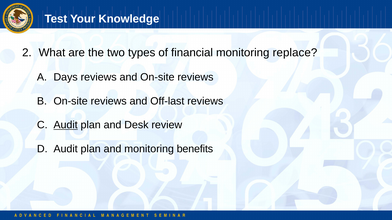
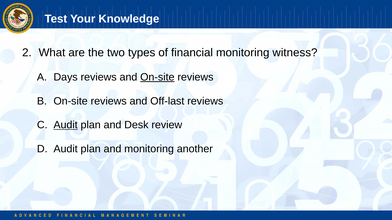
replace: replace -> witness (295, 53)
On-site underline: none -> present (157, 77)
benefits: benefits -> another (195, 149)
